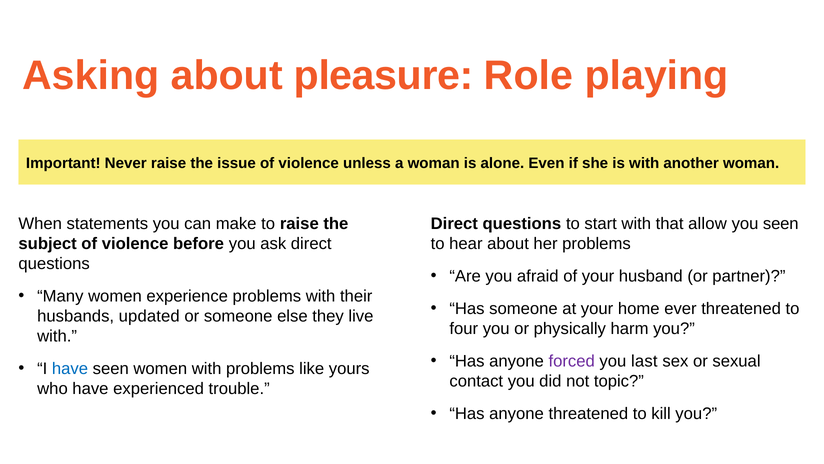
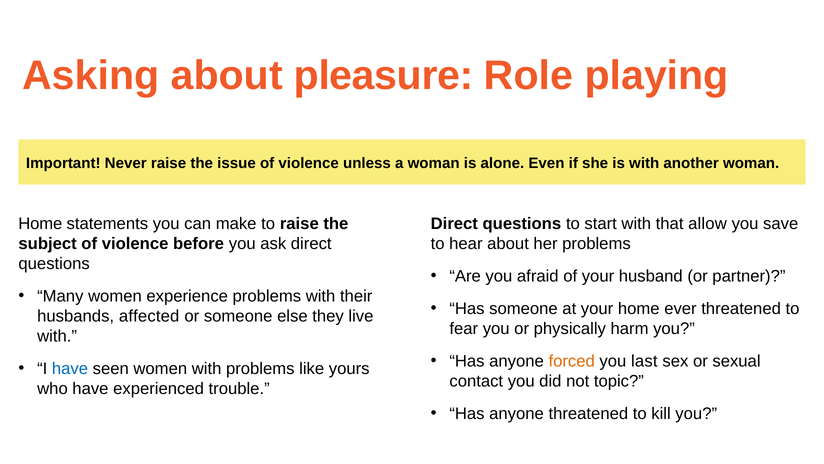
When: When -> Home (40, 223)
you seen: seen -> save (781, 223)
updated: updated -> affected (149, 316)
four: four -> fear (464, 328)
forced colour: purple -> orange (572, 361)
